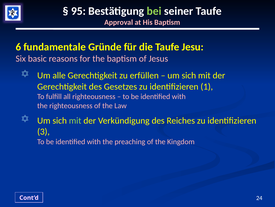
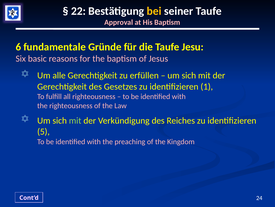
95: 95 -> 22 (78, 11)
bei colour: light green -> yellow (154, 11)
3: 3 -> 5 (43, 131)
